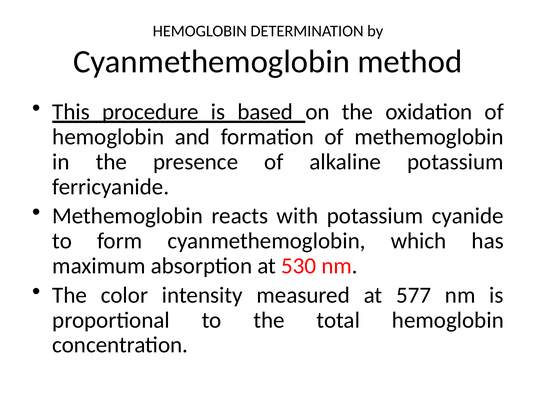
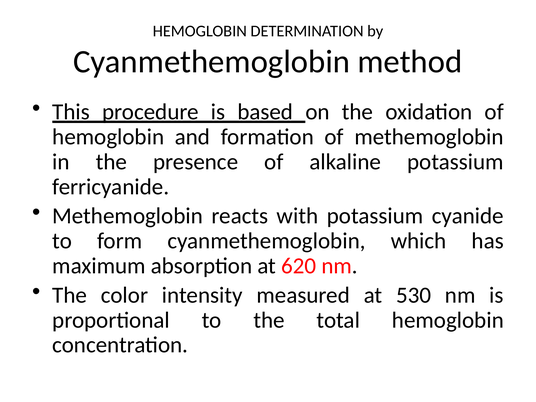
530: 530 -> 620 (299, 266)
577: 577 -> 530 (414, 295)
